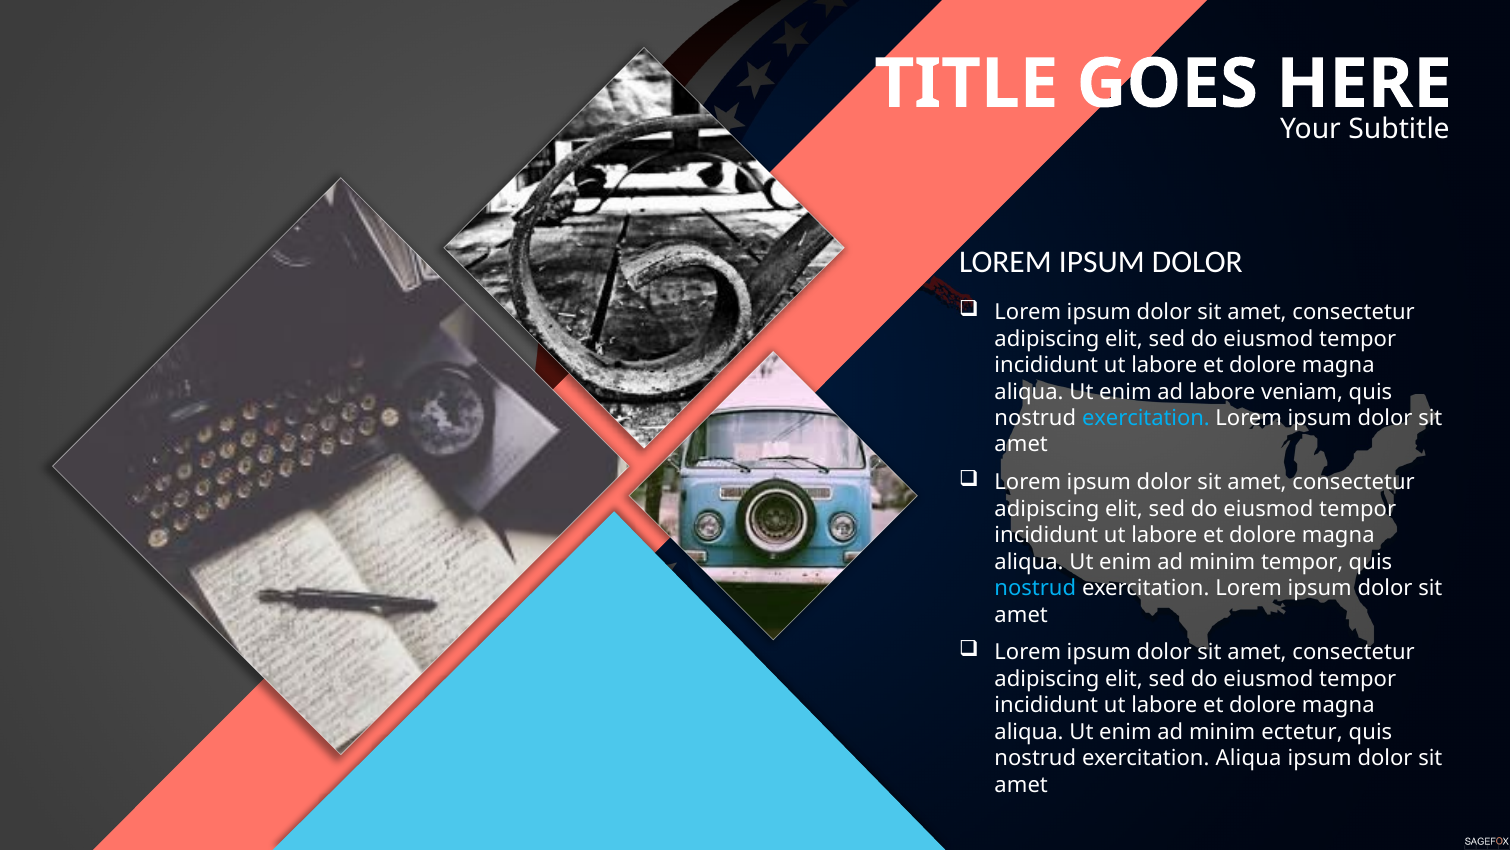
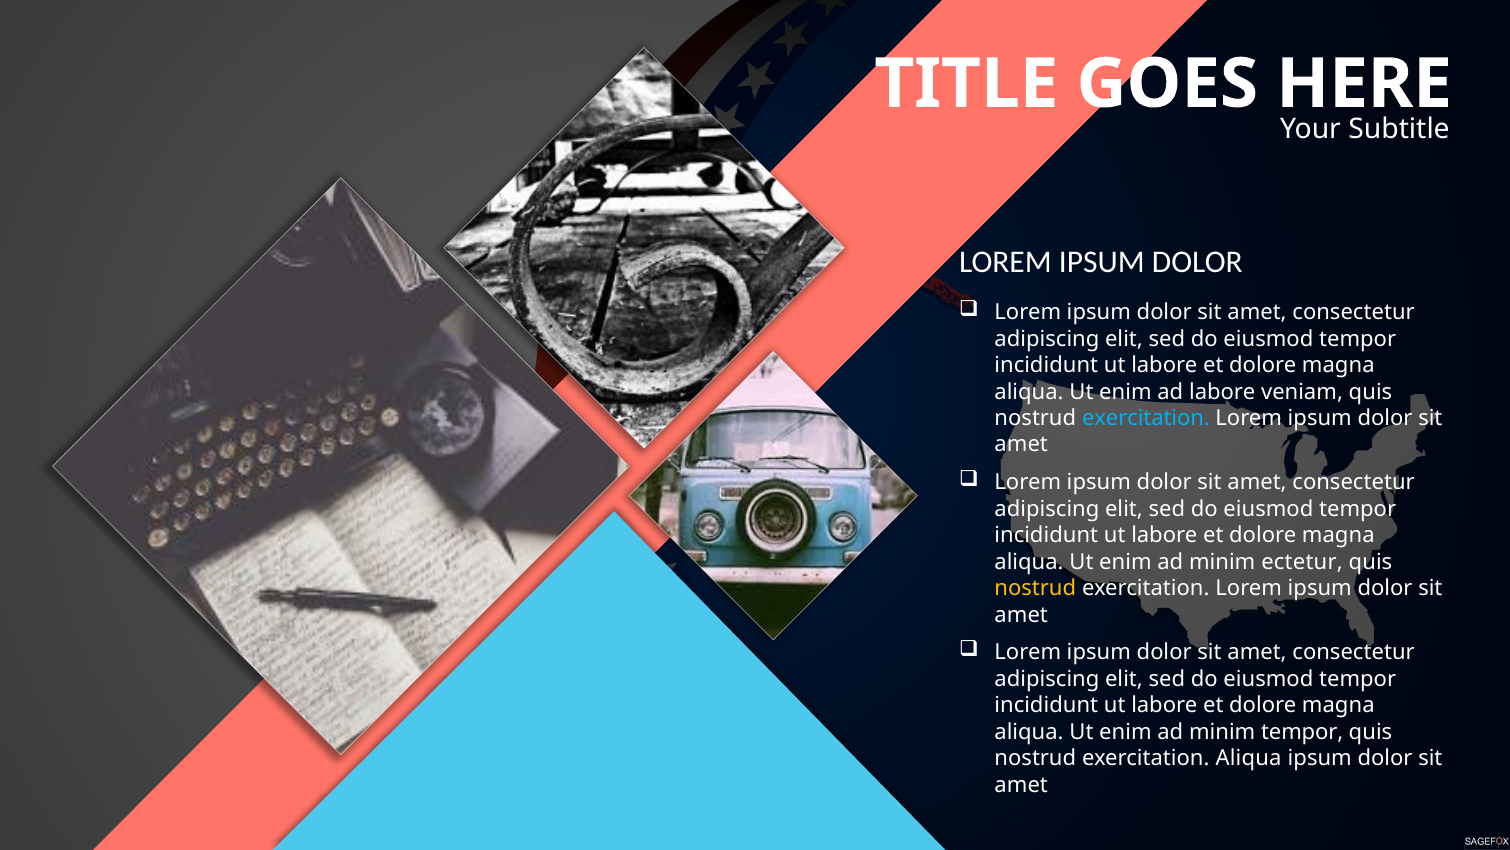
minim tempor: tempor -> ectetur (1302, 561)
nostrud colour: light blue -> yellow (1035, 588)
minim ectetur: ectetur -> tempor (1302, 731)
